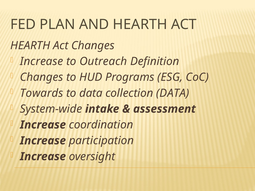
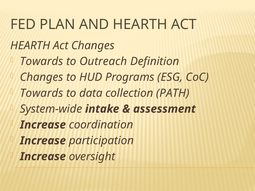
Increase: Increase -> Towards (42, 61)
collection DATA: DATA -> PATH (173, 93)
